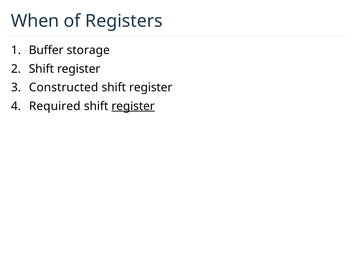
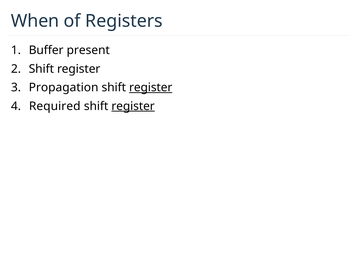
storage: storage -> present (88, 50)
Constructed: Constructed -> Propagation (64, 87)
register underline: none -> present (151, 87)
